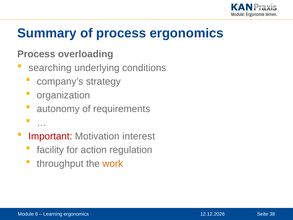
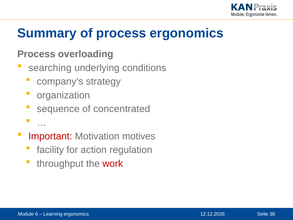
autonomy: autonomy -> sequence (58, 109)
requirements: requirements -> concentrated (122, 109)
interest: interest -> motives (139, 136)
work colour: orange -> red (113, 163)
